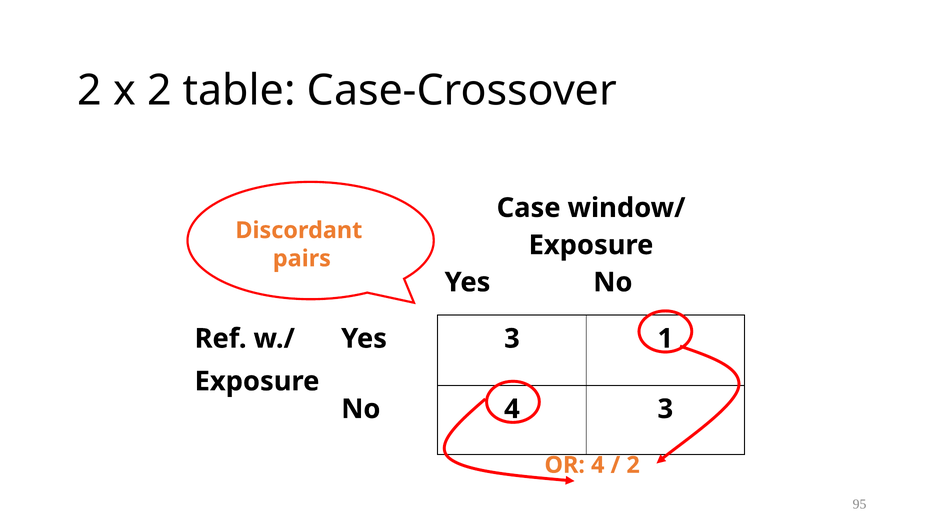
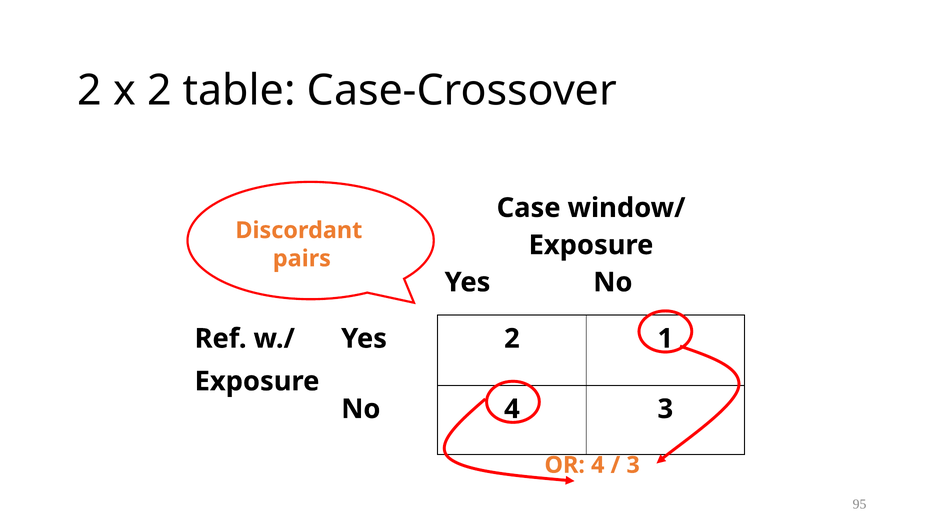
Yes 3: 3 -> 2 (512, 338)
2: 2 -> 3 (633, 465)
